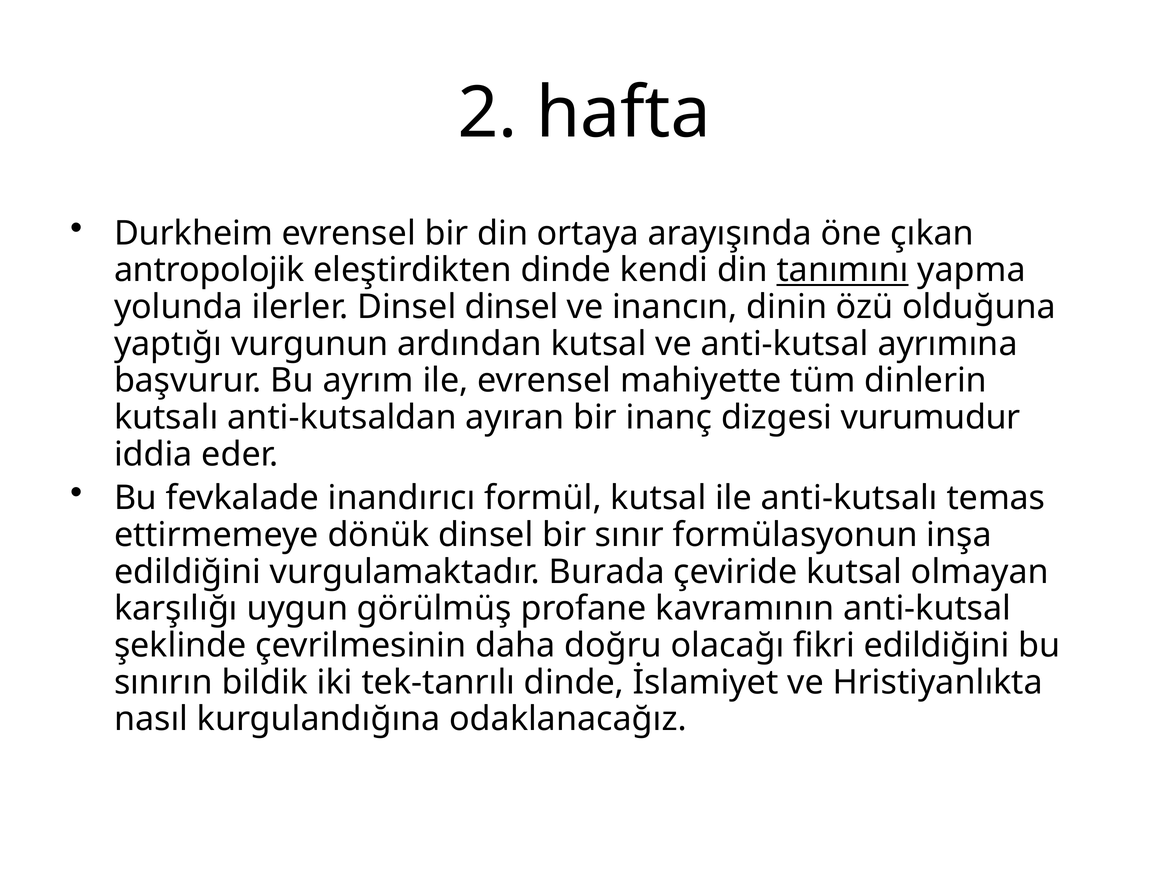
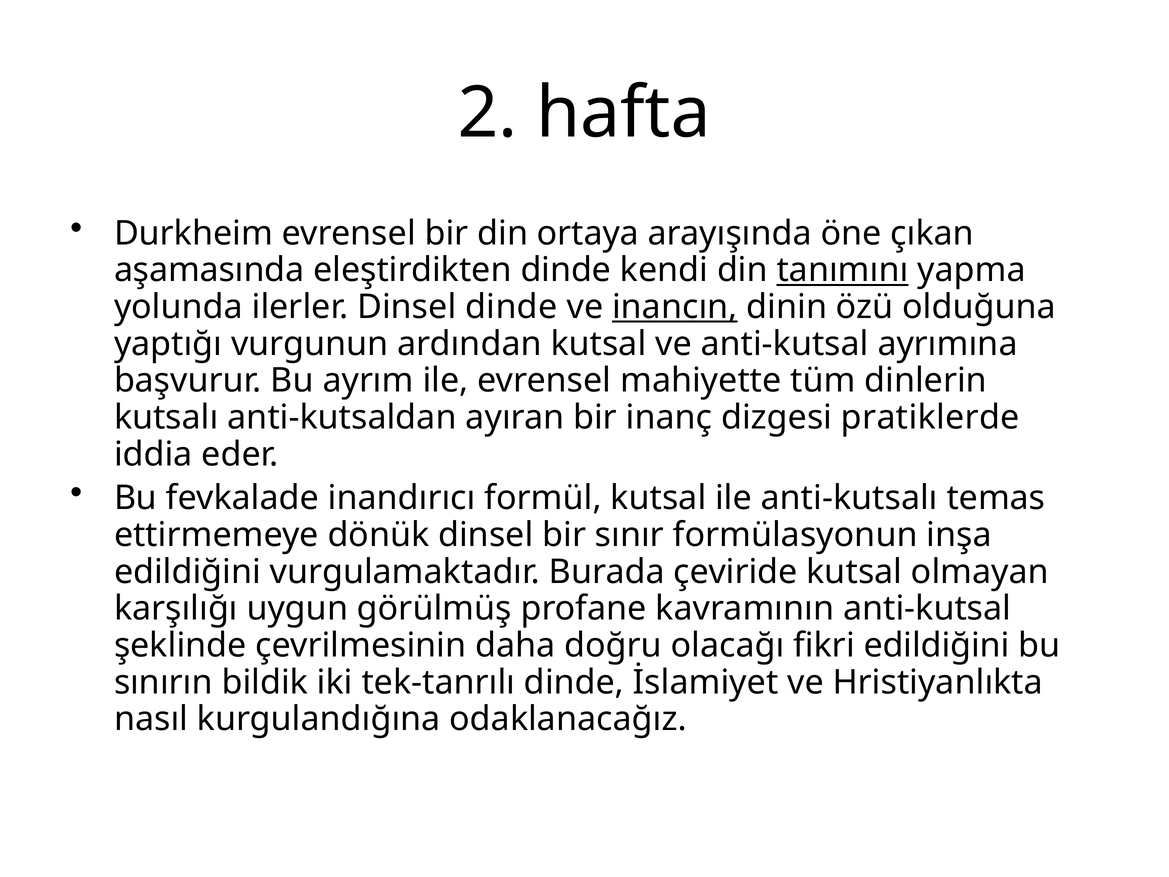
antropolojik: antropolojik -> aşamasında (209, 270)
Dinsel dinsel: dinsel -> dinde (511, 307)
inancın underline: none -> present (675, 307)
vurumudur: vurumudur -> pratiklerde (930, 417)
